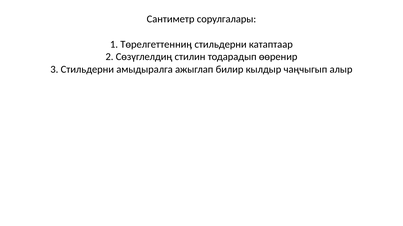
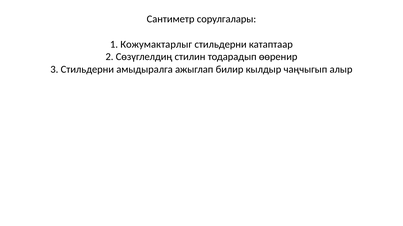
Төрелгеттенниӊ: Төрелгеттенниӊ -> Кожумактарлыг (156, 44)
